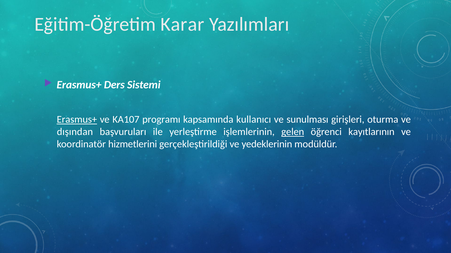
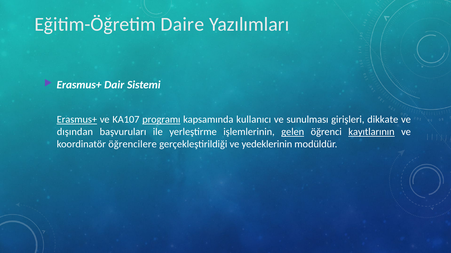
Karar: Karar -> Daire (182, 25)
Ders: Ders -> Dair (114, 85)
programı underline: none -> present (161, 120)
oturma: oturma -> dikkate (383, 120)
kayıtlarının underline: none -> present (371, 132)
hizmetlerini: hizmetlerini -> öğrencilere (133, 145)
